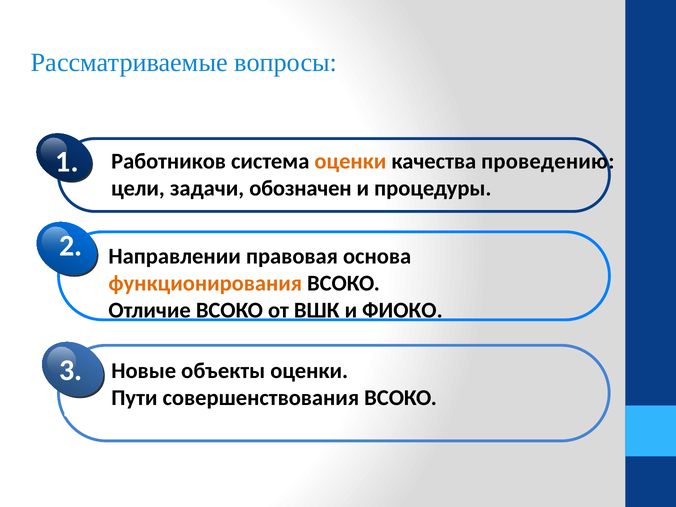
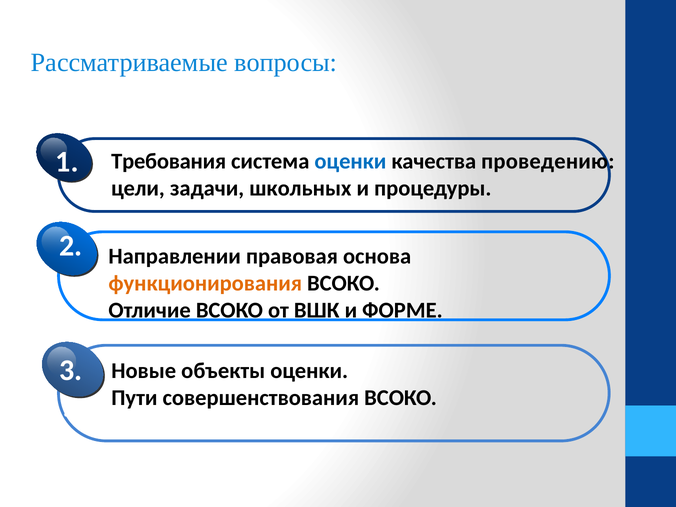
Работников: Работников -> Требования (169, 161)
оценки colour: orange -> blue (350, 161)
обозначен: обозначен -> школьных (300, 188)
ФИОКО: ФИОКО -> ФОРМЕ (402, 310)
